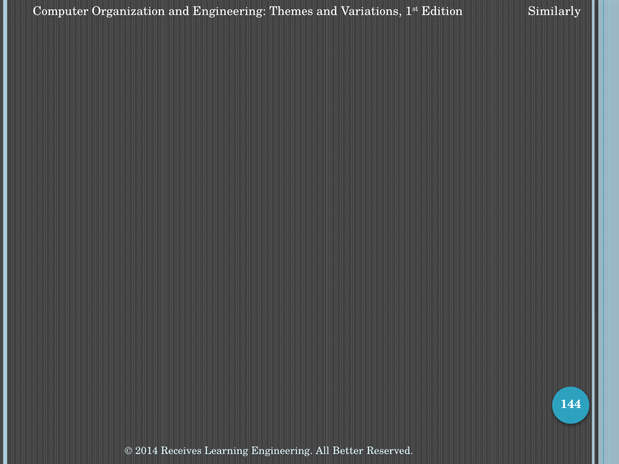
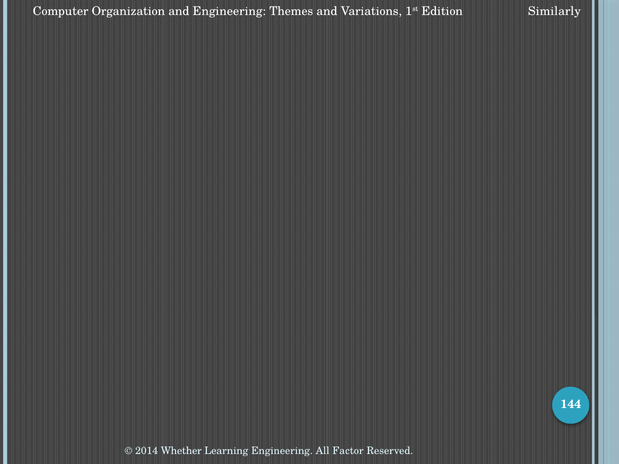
Receives: Receives -> Whether (181, 451)
Better: Better -> Factor (348, 451)
